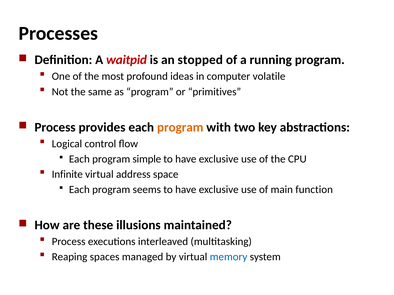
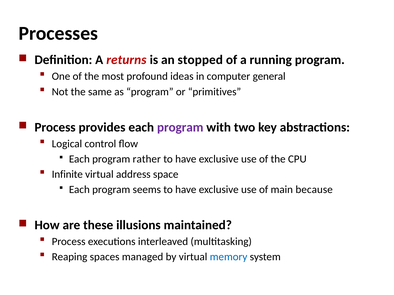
waitpid: waitpid -> returns (126, 60)
volatile: volatile -> general (269, 77)
program colour: orange -> purple (180, 127)
simple: simple -> rather (147, 159)
function: function -> because (314, 190)
